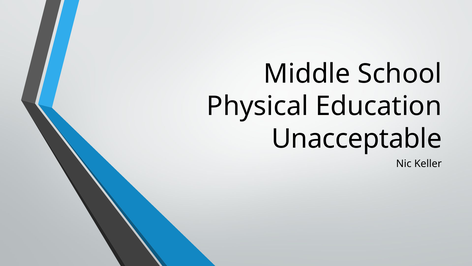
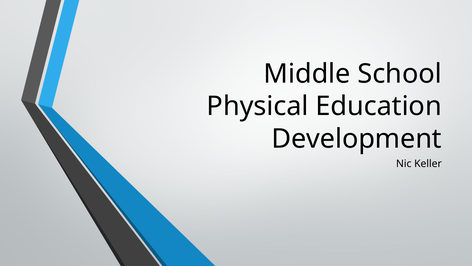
Unacceptable: Unacceptable -> Development (357, 139)
